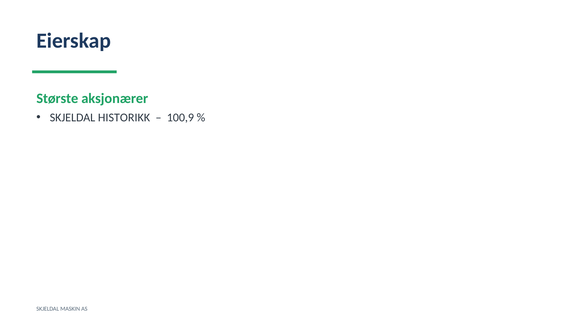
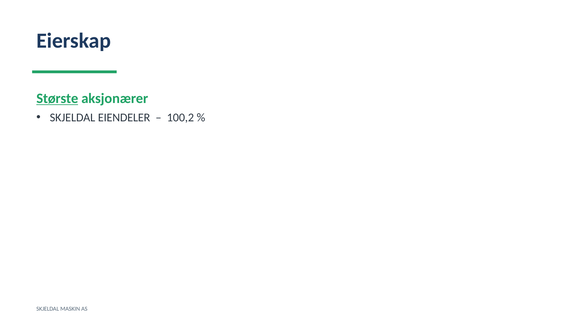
Største underline: none -> present (57, 98)
HISTORIKK: HISTORIKK -> EIENDELER (124, 118)
100,9: 100,9 -> 100,2 (180, 118)
